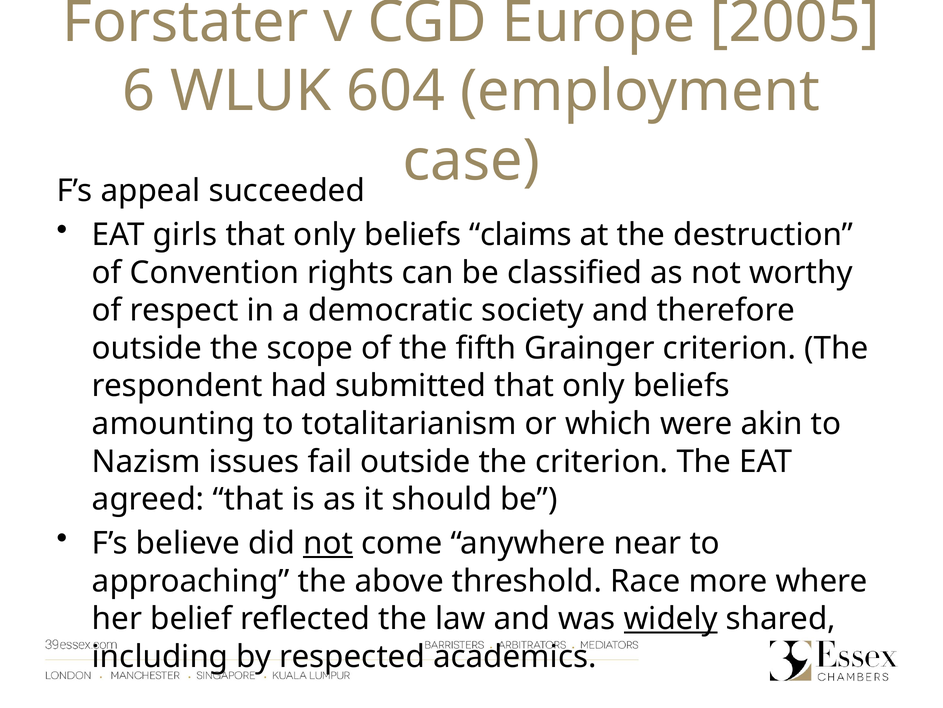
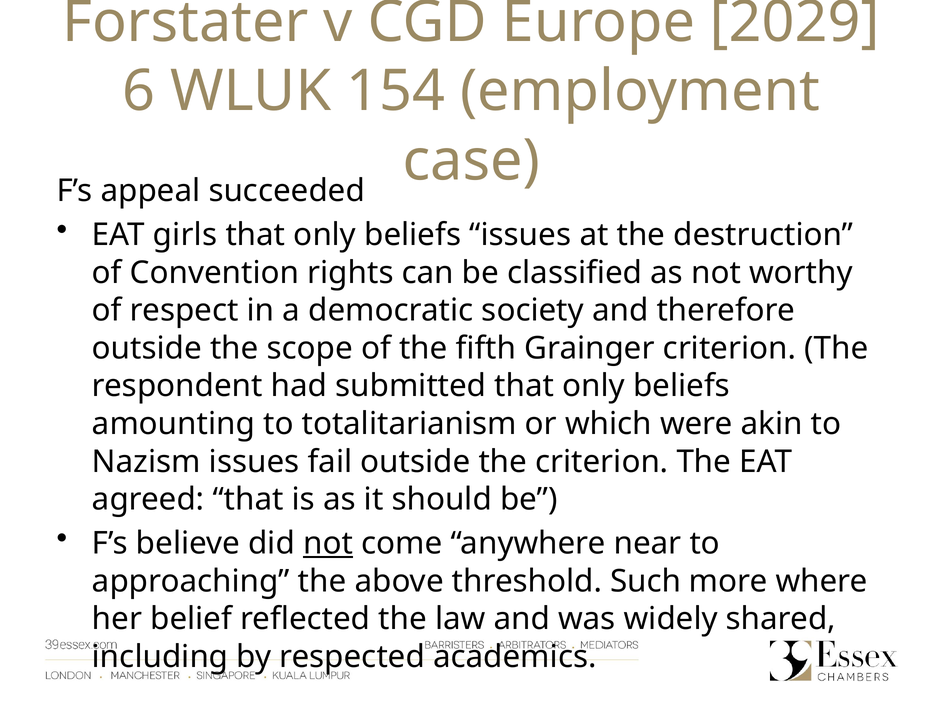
2005: 2005 -> 2029 (795, 22)
604: 604 -> 154 (396, 91)
beliefs claims: claims -> issues (520, 235)
Race: Race -> Such (646, 581)
widely underline: present -> none (671, 618)
